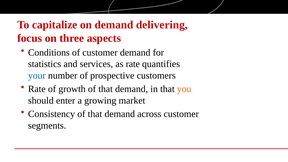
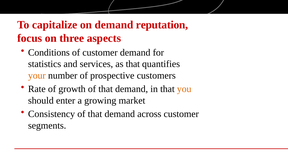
delivering: delivering -> reputation (162, 25)
as rate: rate -> that (133, 64)
your colour: blue -> orange (37, 76)
